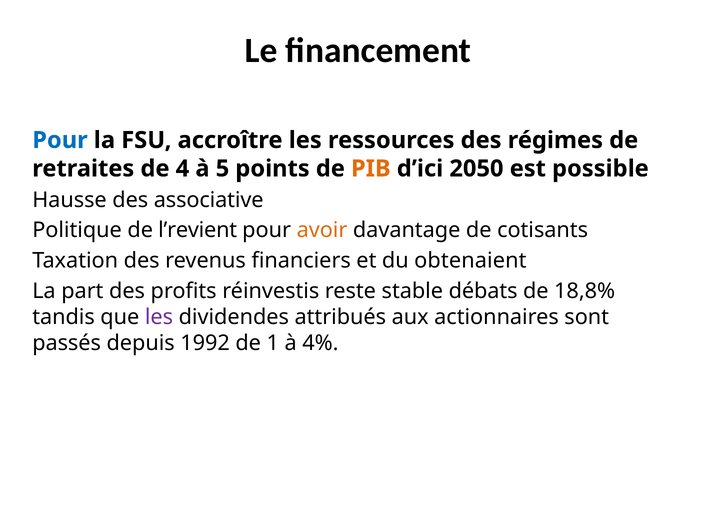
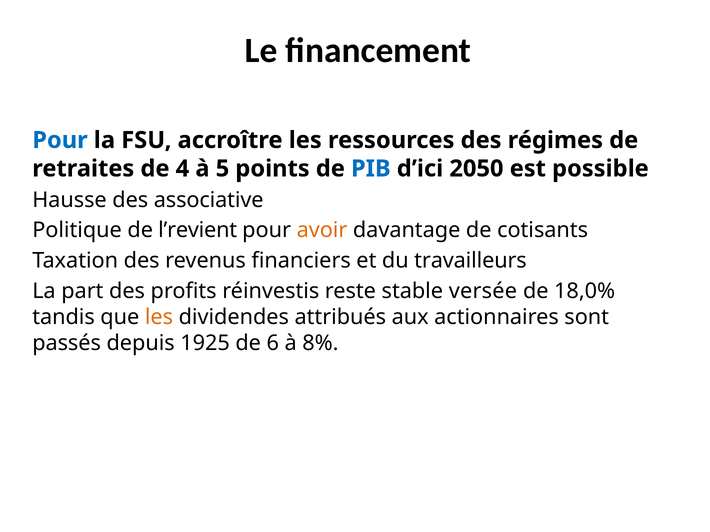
PIB colour: orange -> blue (371, 169)
obtenaient: obtenaient -> travailleurs (471, 261)
débats: débats -> versée (483, 291)
18,8%: 18,8% -> 18,0% (585, 291)
les colour: purple -> orange (159, 317)
1992: 1992 -> 1925 (205, 343)
1: 1 -> 6 (273, 343)
4%: 4% -> 8% (320, 343)
